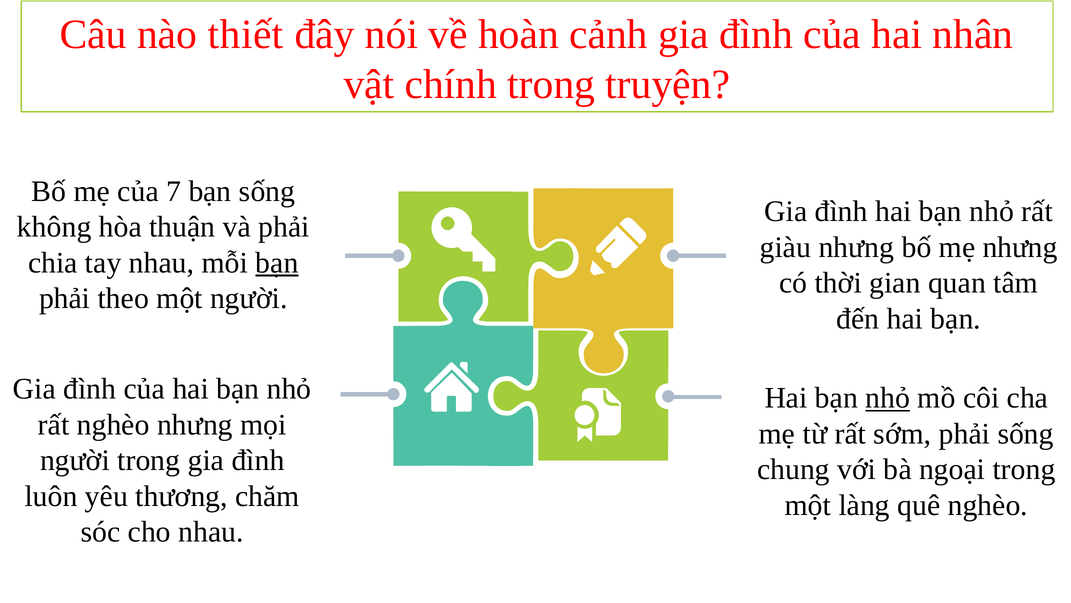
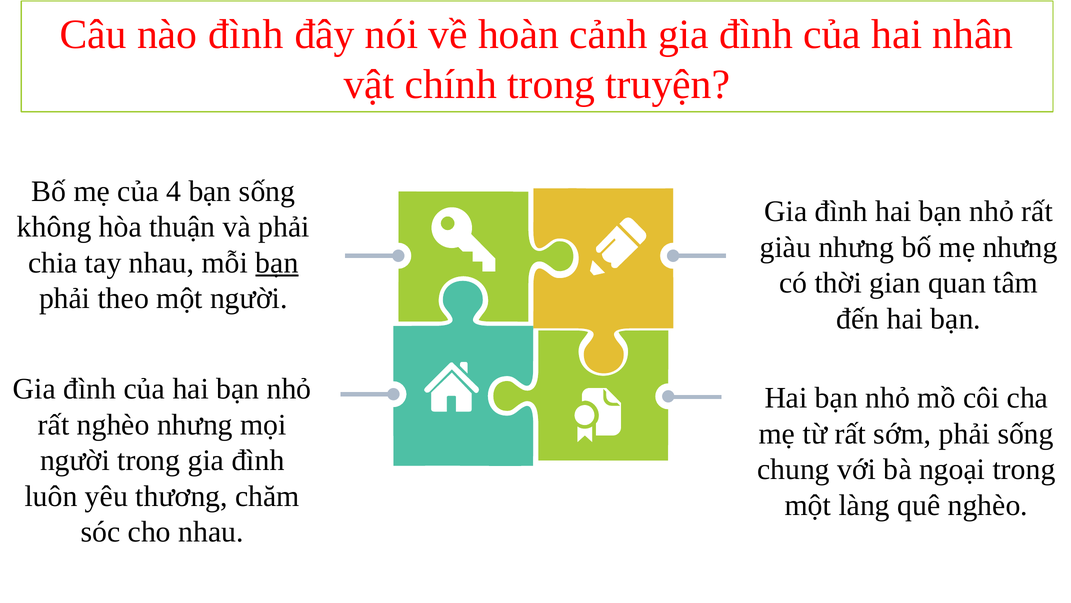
nào thiết: thiết -> đình (246, 34)
7: 7 -> 4 (173, 191)
nhỏ underline: present -> none (888, 398)
